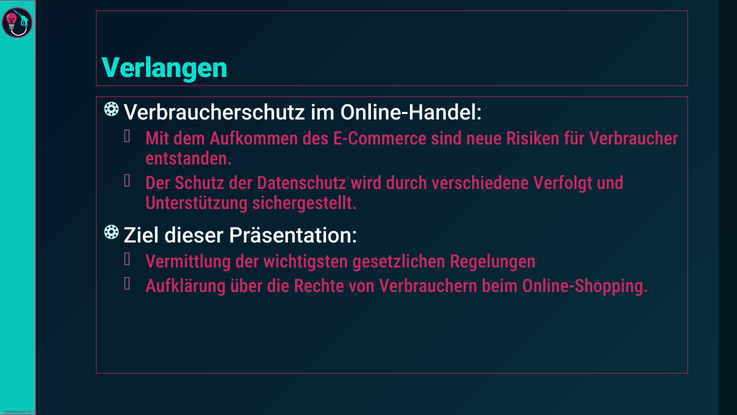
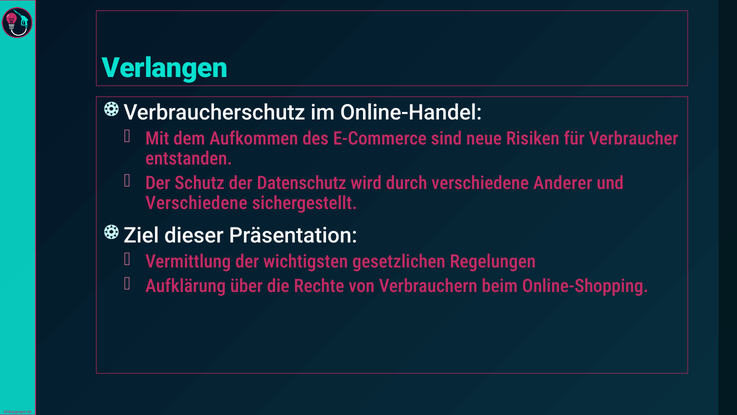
Verfolgt: Verfolgt -> Anderer (563, 183)
Unterstützung: Unterstützung -> Verschiedene (196, 203)
